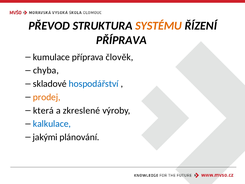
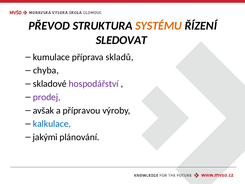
PŘÍPRAVA: PŘÍPRAVA -> SLEDOVAT (121, 40)
člověk: člověk -> skladů (120, 57)
hospodářství colour: blue -> purple (94, 84)
prodej colour: orange -> purple (47, 97)
která: která -> avšak (43, 110)
zkreslené: zkreslené -> přípravou (82, 110)
